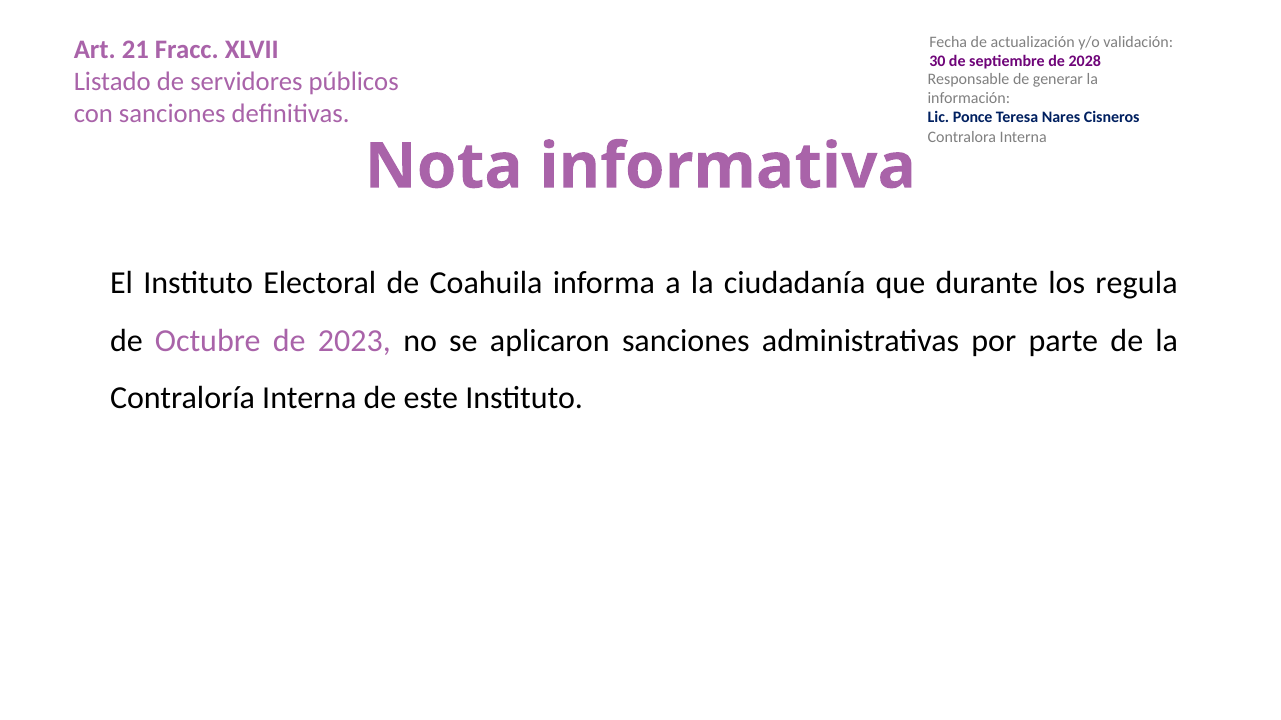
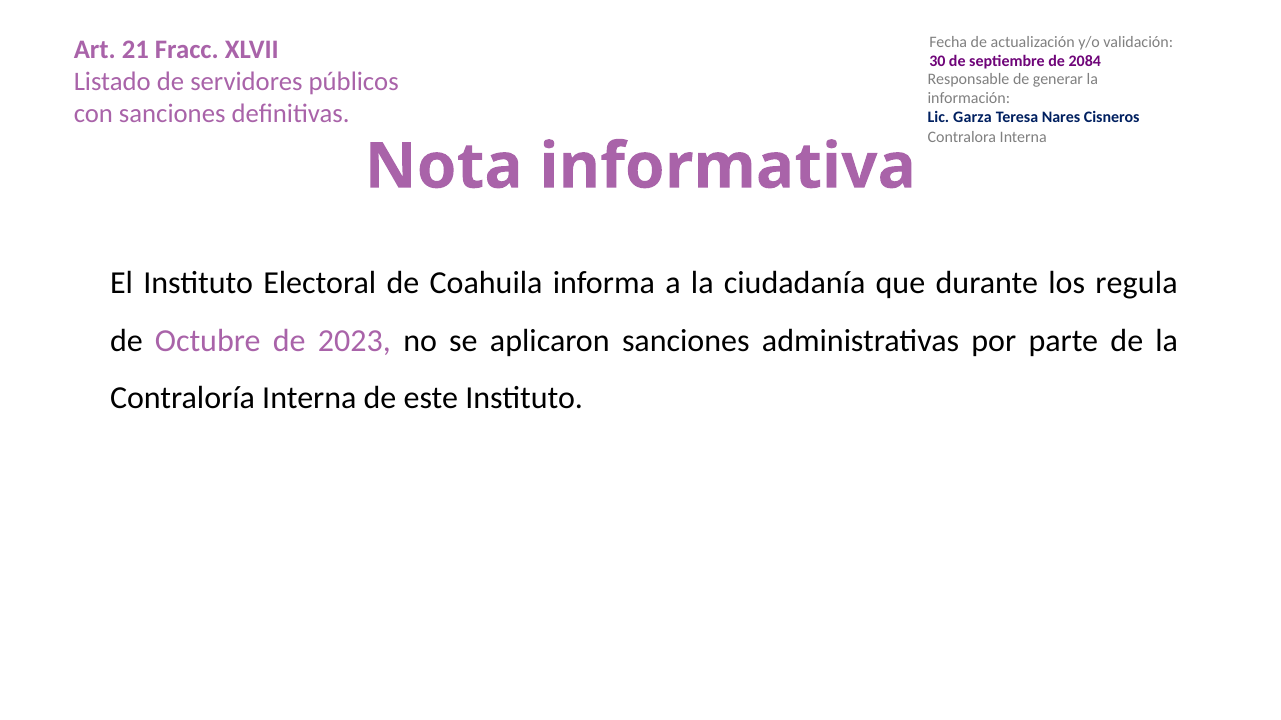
2028: 2028 -> 2084 (1085, 61)
Ponce: Ponce -> Garza (972, 118)
